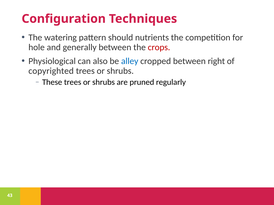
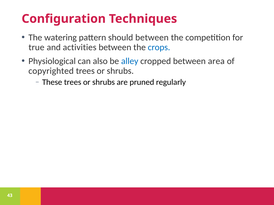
should nutrients: nutrients -> between (152, 38)
hole: hole -> true (37, 47)
generally: generally -> activities (80, 47)
crops colour: red -> blue (159, 47)
right: right -> area (216, 61)
